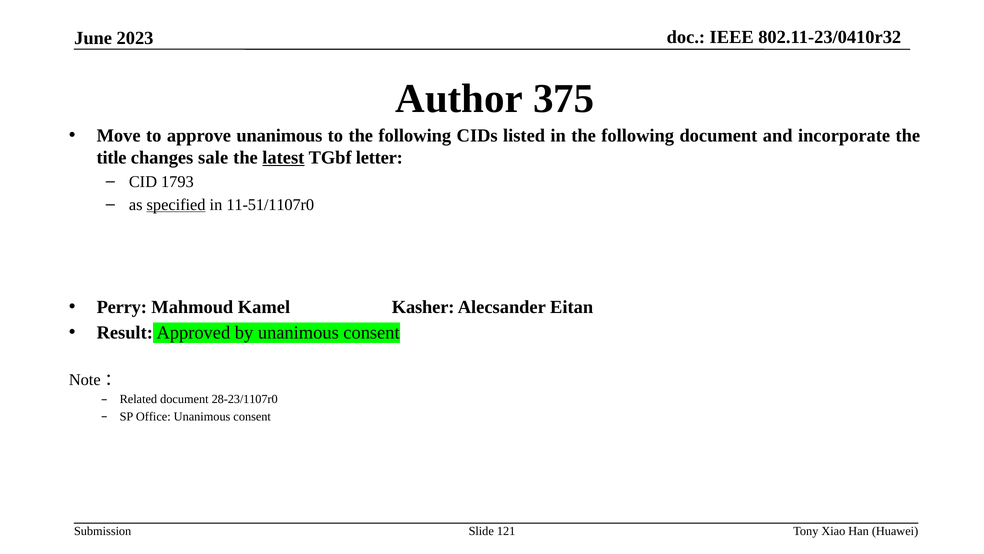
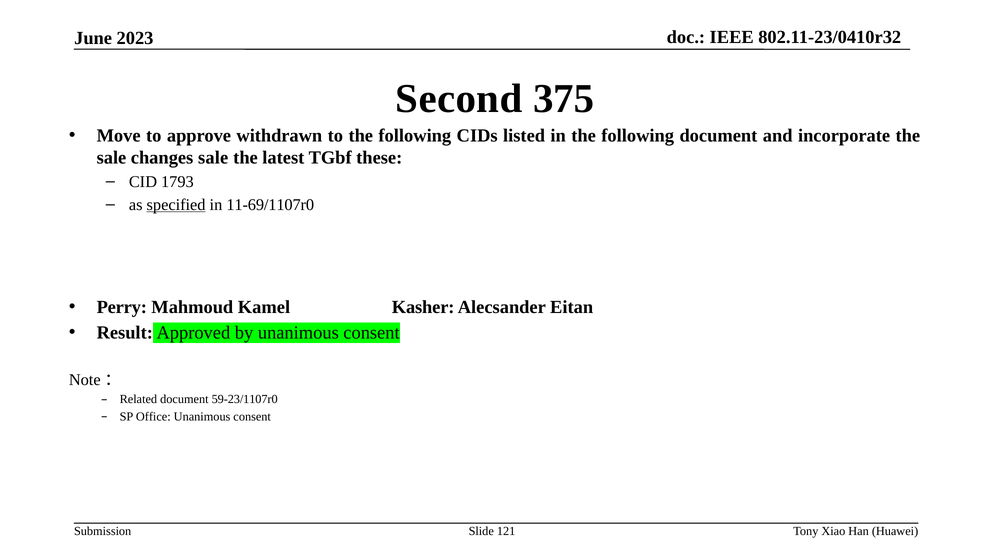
Author: Author -> Second (459, 99)
approve unanimous: unanimous -> withdrawn (279, 135)
title: title -> sale (111, 158)
latest underline: present -> none (283, 158)
letter: letter -> these (379, 158)
11-51/1107r0: 11-51/1107r0 -> 11-69/1107r0 (270, 205)
28-23/1107r0: 28-23/1107r0 -> 59-23/1107r0 (245, 399)
